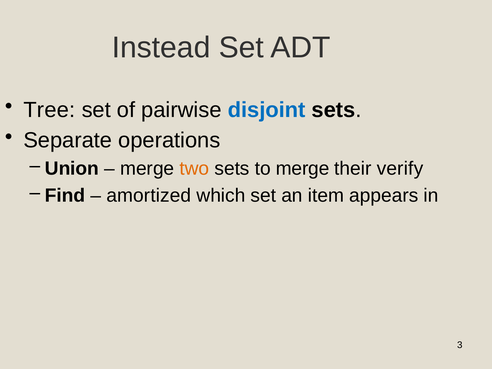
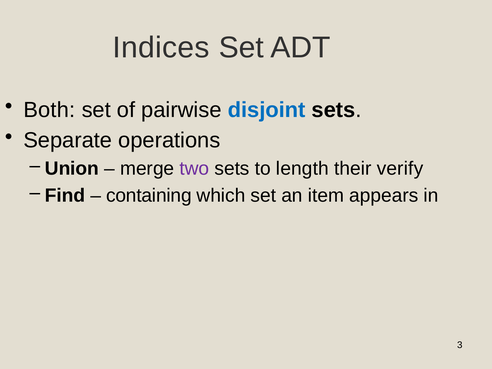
Instead: Instead -> Indices (161, 48)
Tree: Tree -> Both (49, 110)
two colour: orange -> purple (194, 169)
to merge: merge -> length (302, 169)
amortized: amortized -> containing (149, 195)
